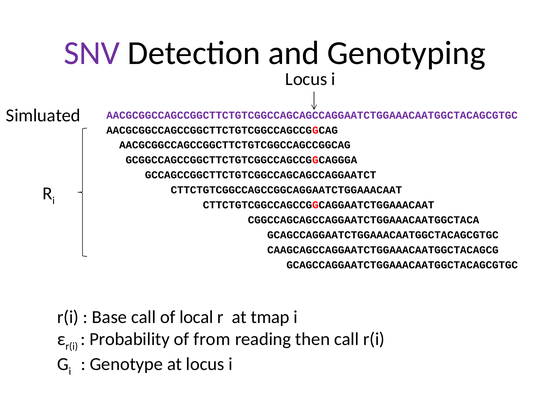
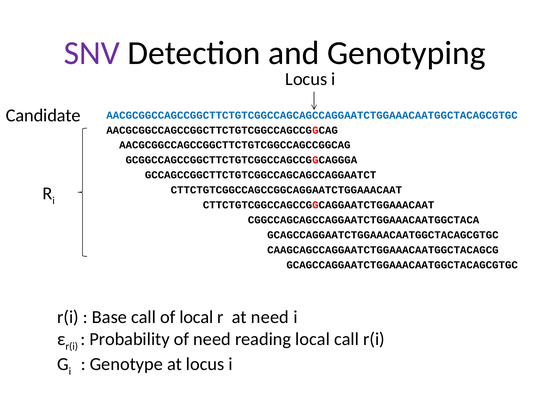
Simluated: Simluated -> Candidate (43, 116)
AACGCGGCCAGCCGGCTTCTGTCGGCCAGCAGCCAGGAATCTGGAAACAATGGCTACAGCGTGC colour: purple -> blue (312, 115)
at tmap: tmap -> need (270, 317)
of from: from -> need (212, 339)
reading then: then -> local (313, 339)
